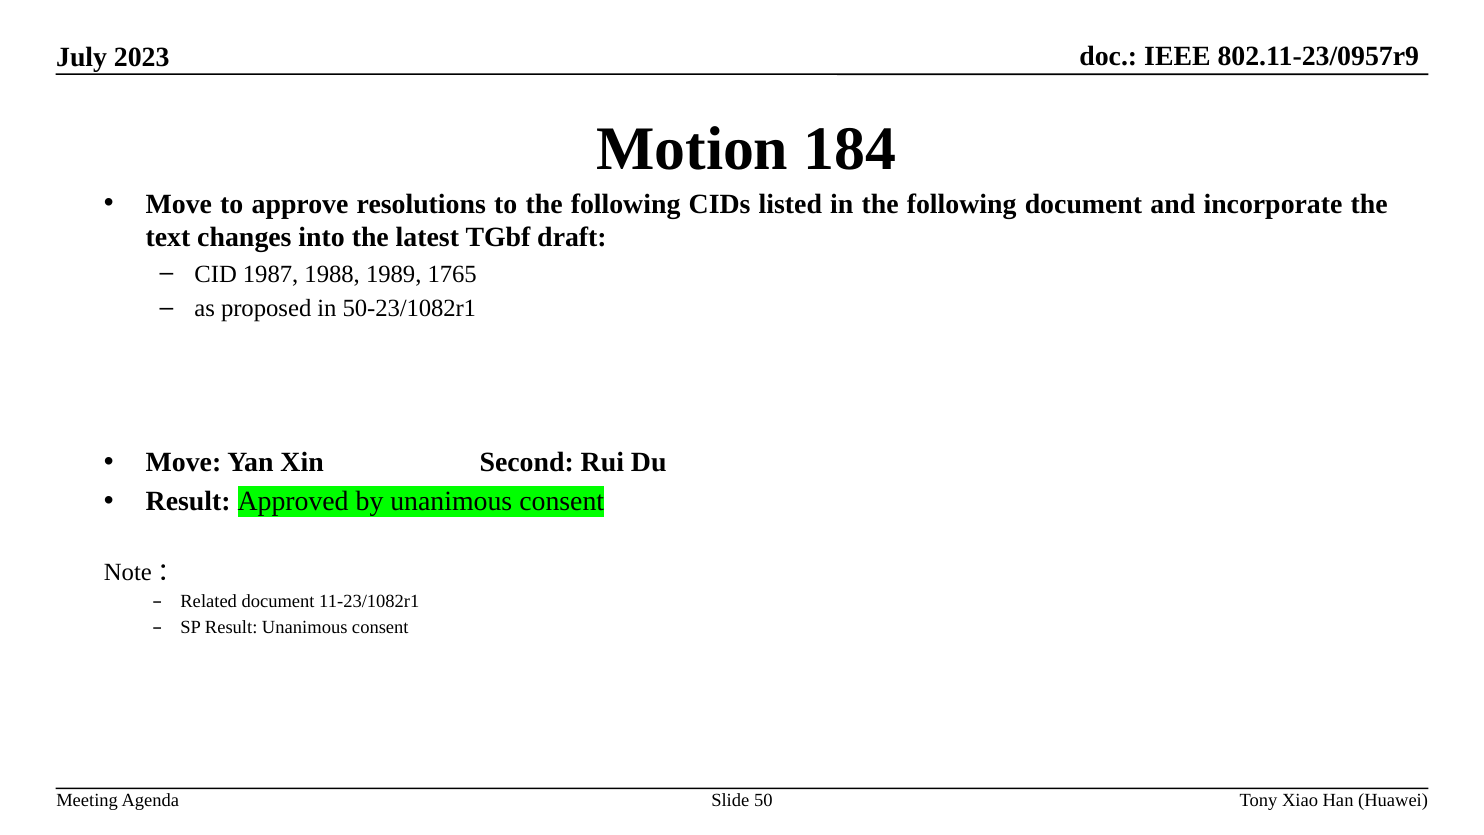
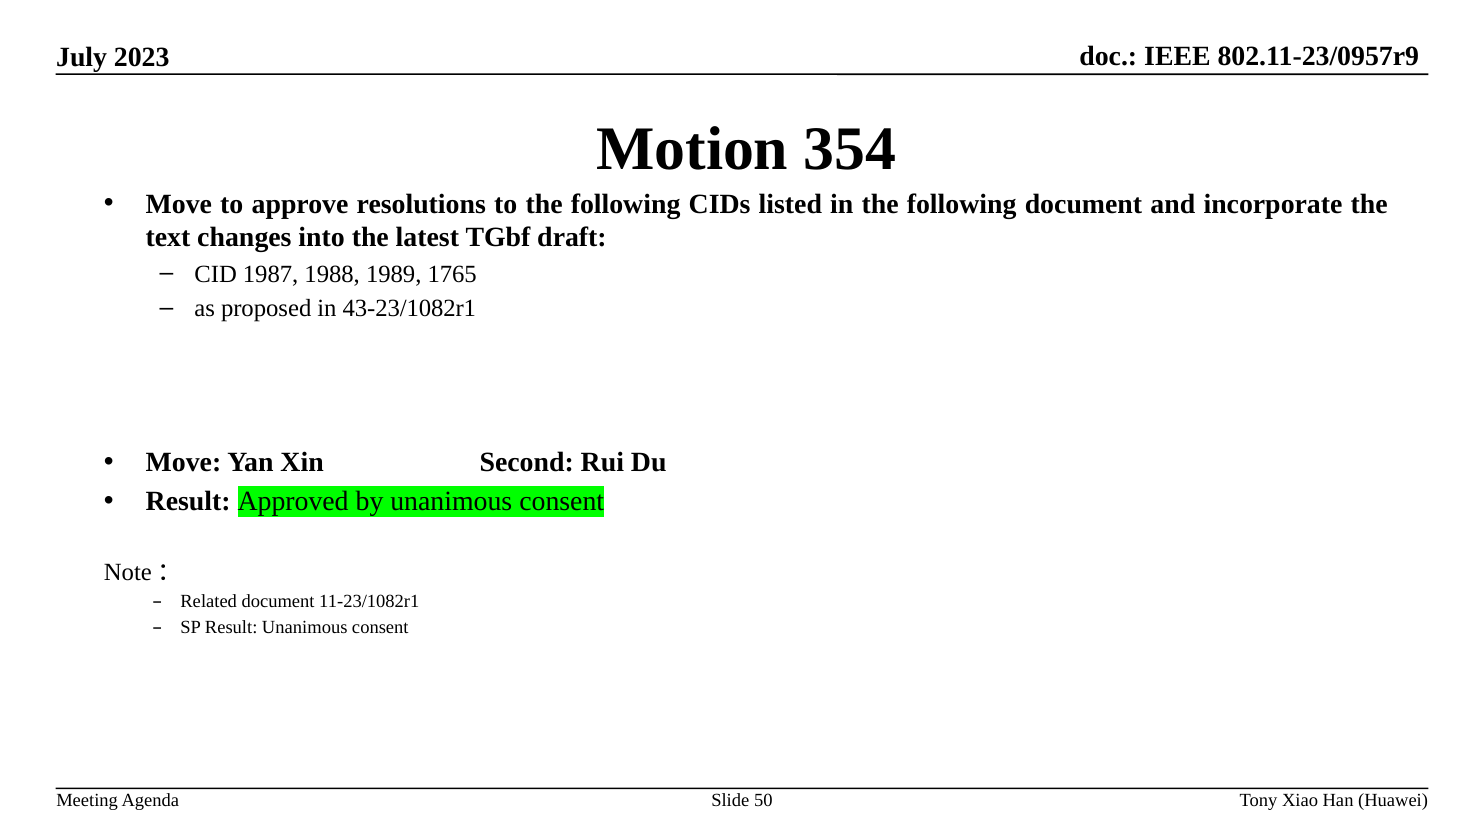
184: 184 -> 354 (850, 149)
50-23/1082r1: 50-23/1082r1 -> 43-23/1082r1 (409, 308)
